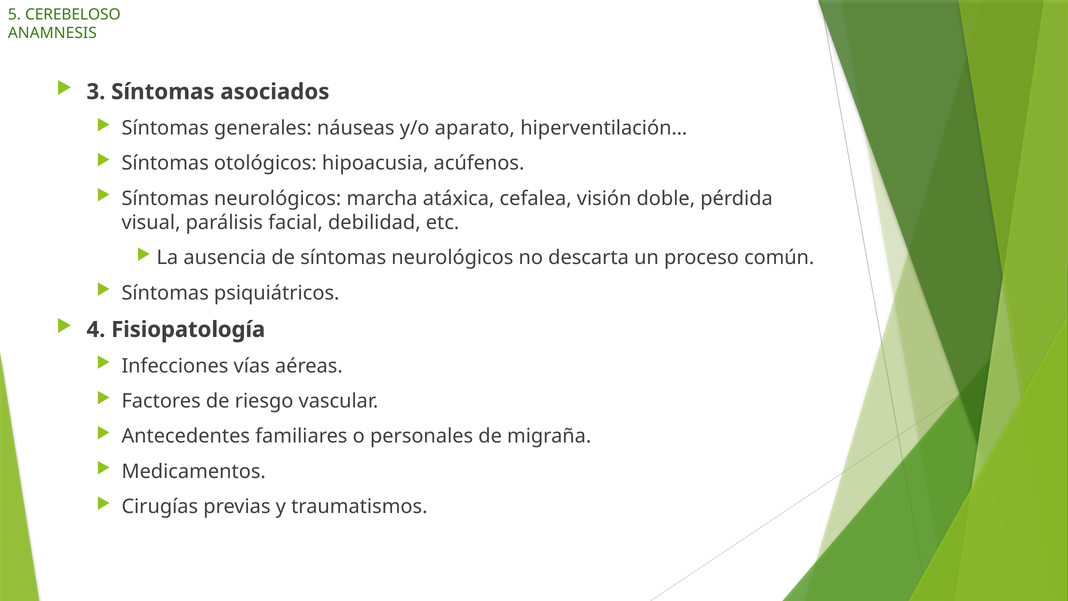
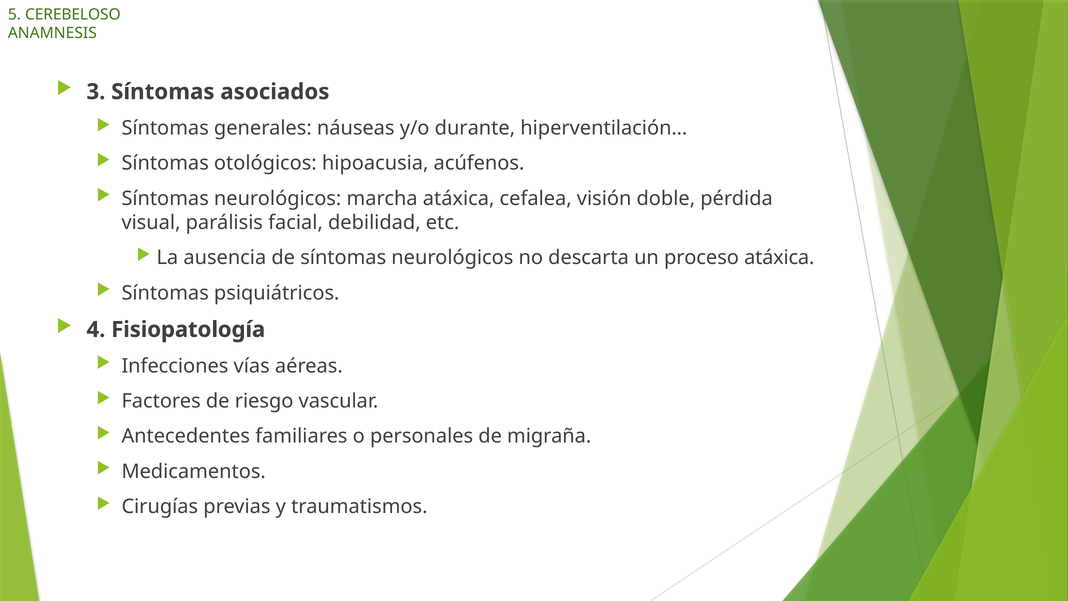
aparato: aparato -> durante (475, 128)
proceso común: común -> atáxica (779, 258)
